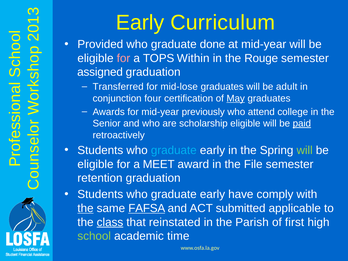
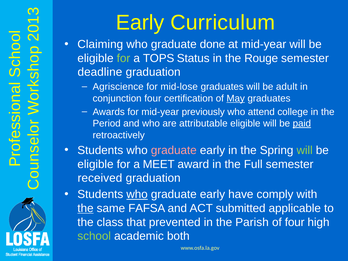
Provided: Provided -> Claiming (100, 44)
for colour: pink -> light green (124, 58)
Within: Within -> Status (193, 58)
assigned: assigned -> deadline (100, 72)
Transferred: Transferred -> Agriscience (118, 87)
Senior: Senior -> Period (107, 123)
scholarship: scholarship -> attributable (203, 123)
graduate colour: light blue -> pink (174, 150)
File: File -> Full (253, 164)
retention: retention -> received (100, 178)
who underline: none -> present (137, 194)
FAFSA underline: present -> none (147, 208)
class underline: present -> none (110, 222)
reinstated: reinstated -> prevented (175, 222)
of first: first -> four (295, 222)
time: time -> both (178, 236)
